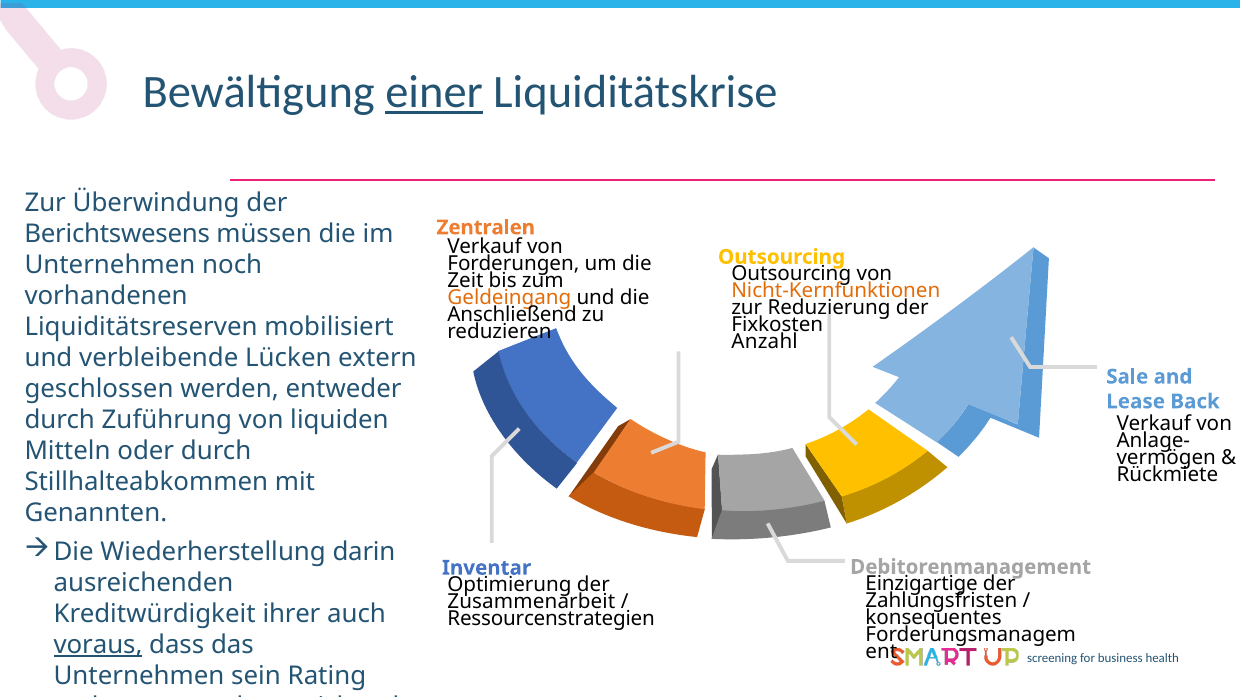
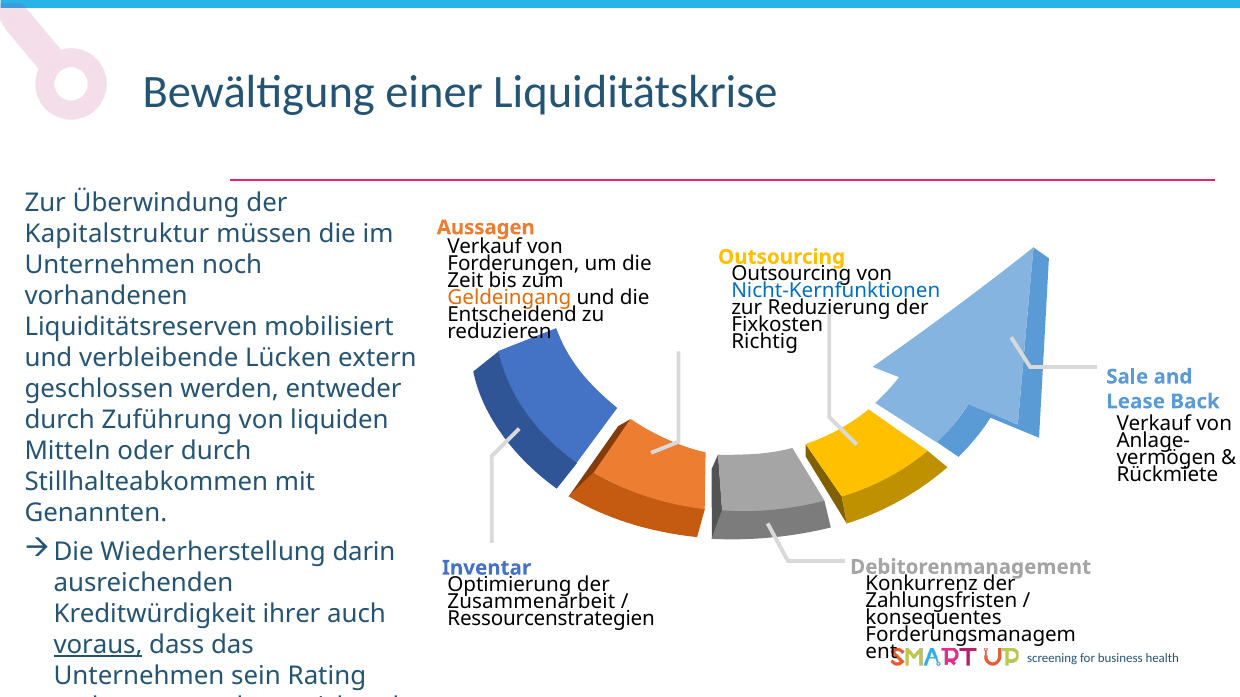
einer underline: present -> none (434, 92)
Zentralen: Zentralen -> Aussagen (486, 228)
Berichtswesens: Berichtswesens -> Kapitalstruktur (117, 234)
Nicht-Kernfunktionen colour: orange -> blue (836, 291)
Anschließend: Anschließend -> Entscheidend (512, 315)
Anzahl: Anzahl -> Richtig (765, 342)
Einzigartige: Einzigartige -> Konkurrenz (922, 584)
